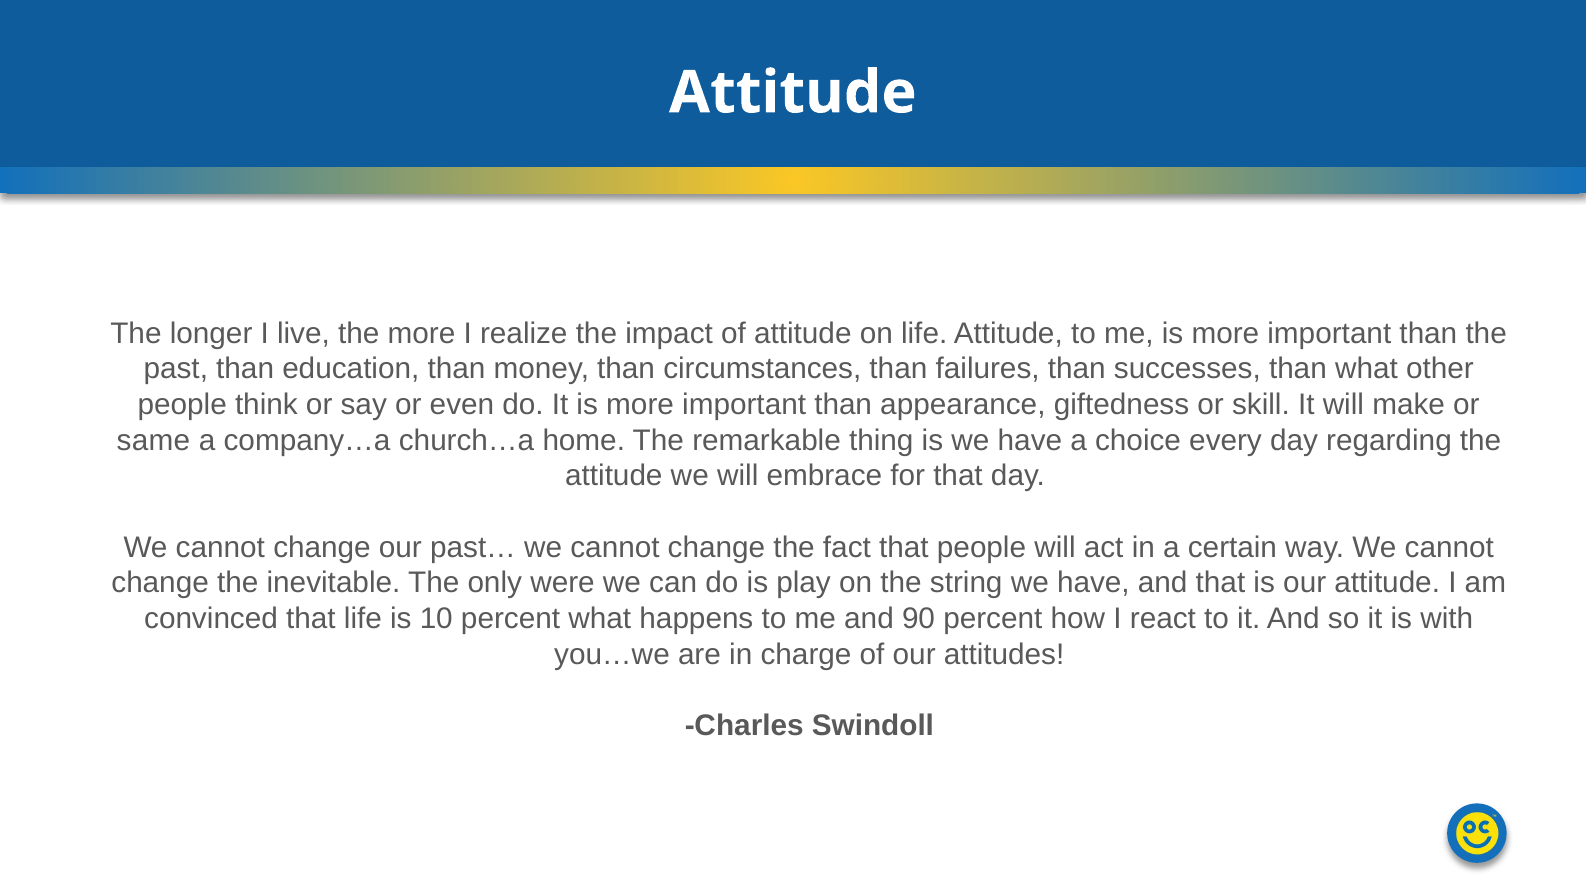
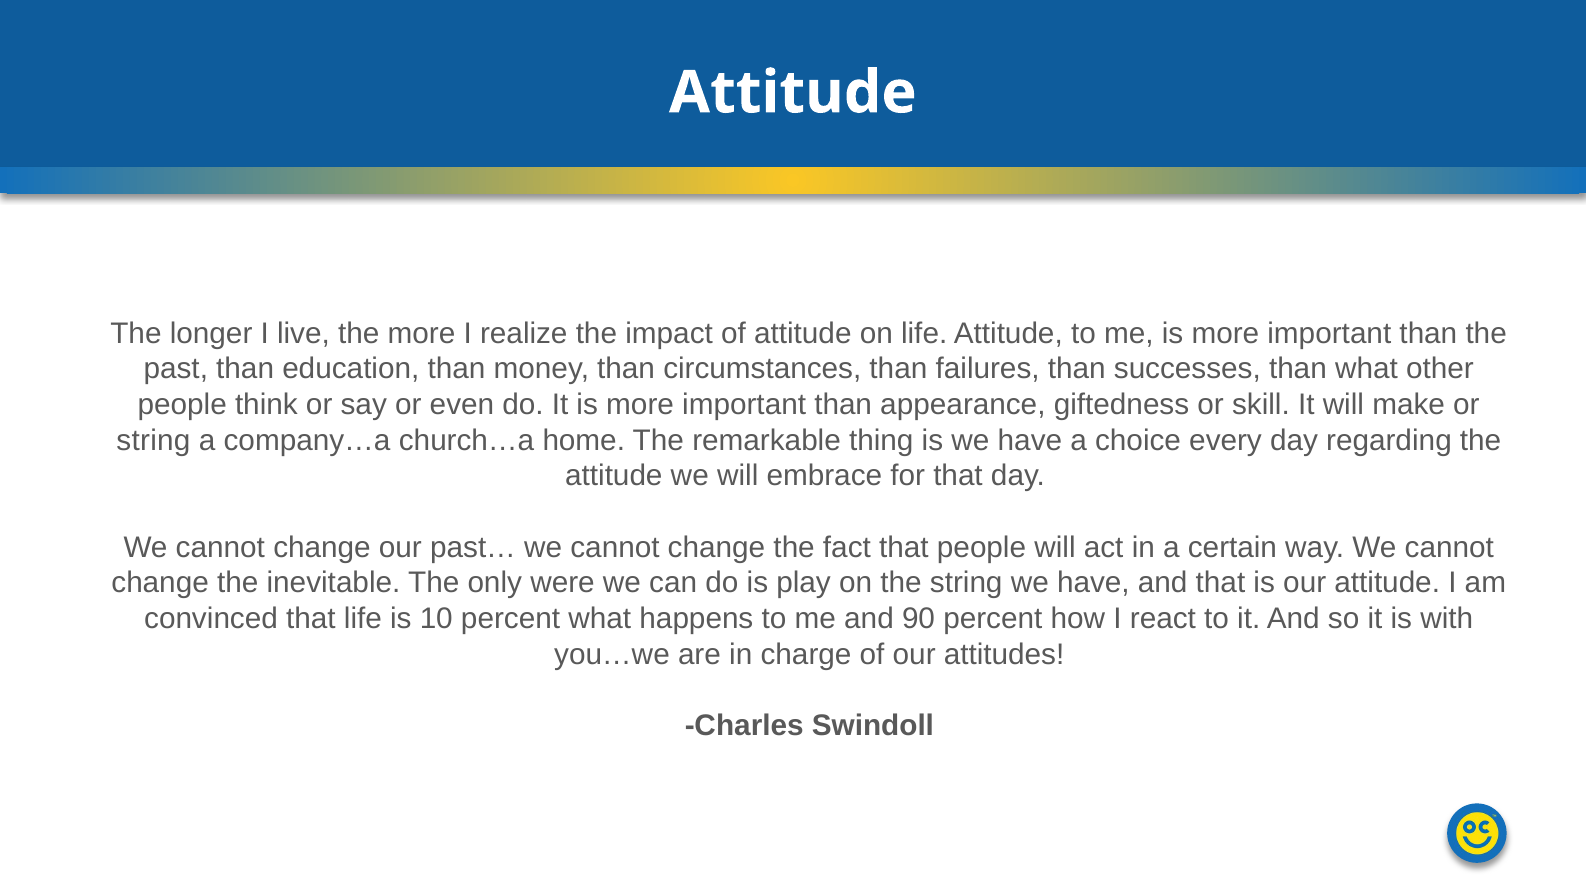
same: same -> string (153, 441)
